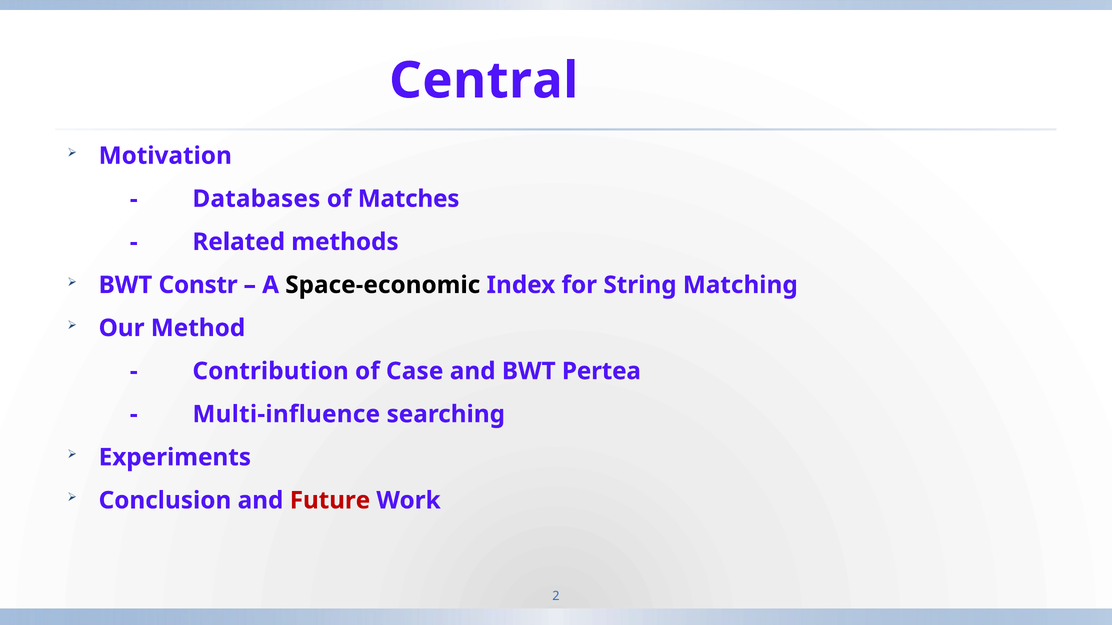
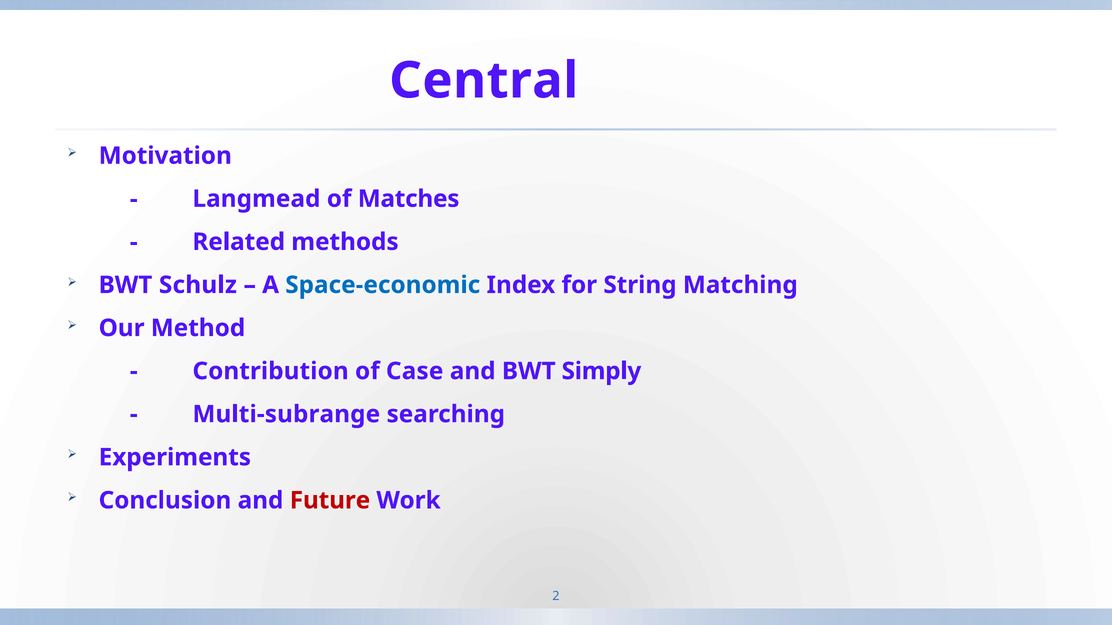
Databases: Databases -> Langmead (256, 199)
Constr: Constr -> Schulz (198, 285)
Space-economic colour: black -> blue (383, 285)
Pertea: Pertea -> Simply (601, 371)
Multi-influence: Multi-influence -> Multi-subrange (286, 415)
